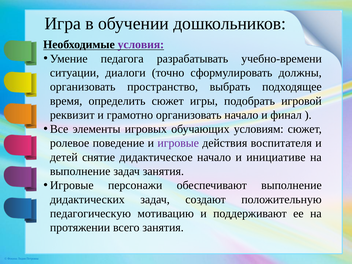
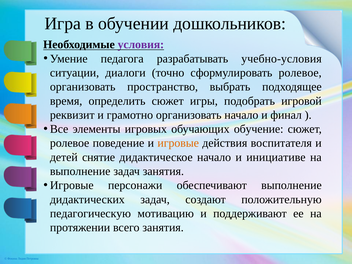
учебно-времени: учебно-времени -> учебно-условия (281, 59)
сформулировать должны: должны -> ролевое (300, 73)
условиям: условиям -> обучение (259, 129)
игровые colour: purple -> orange (178, 143)
